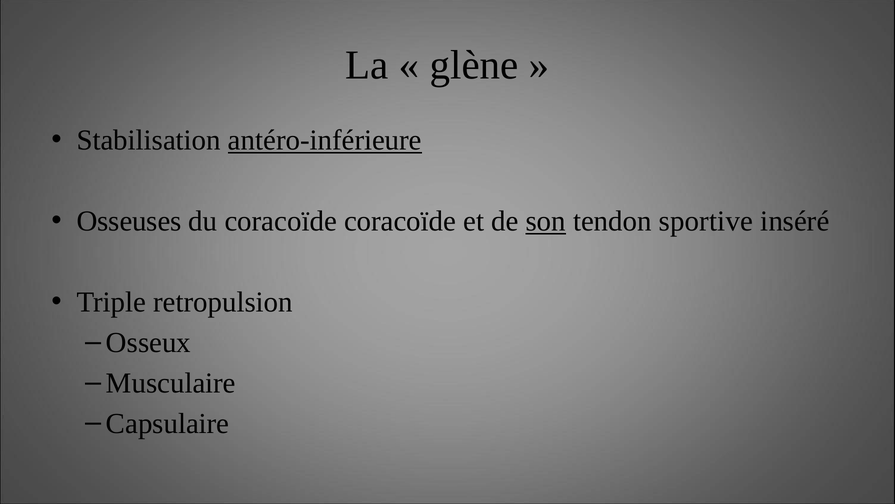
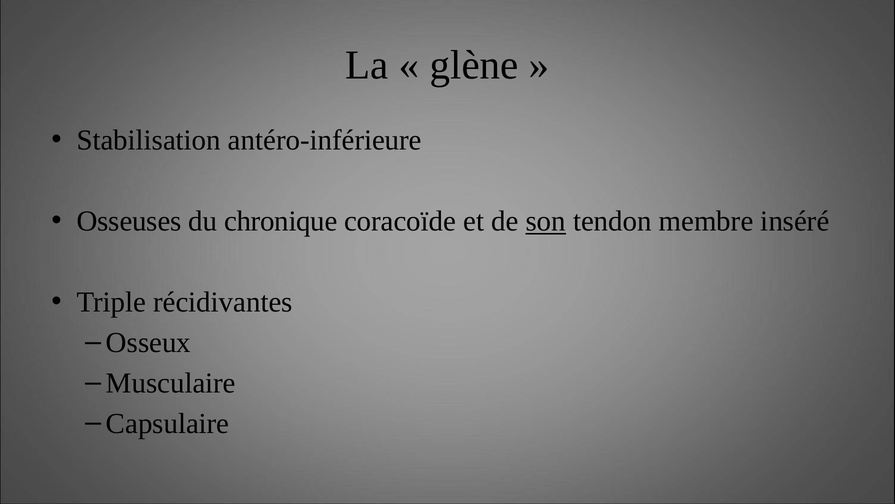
antéro-inférieure underline: present -> none (325, 140)
du coracoïde: coracoïde -> chronique (281, 221)
sportive: sportive -> membre (706, 221)
retropulsion: retropulsion -> récidivantes (223, 302)
